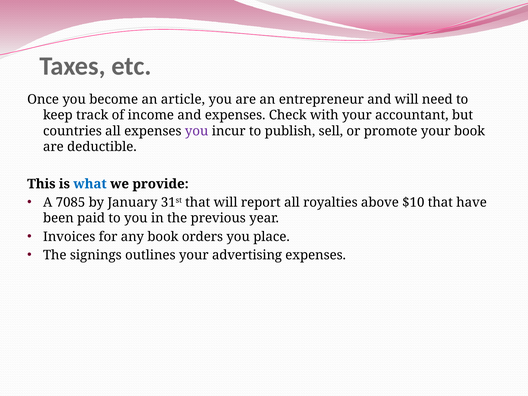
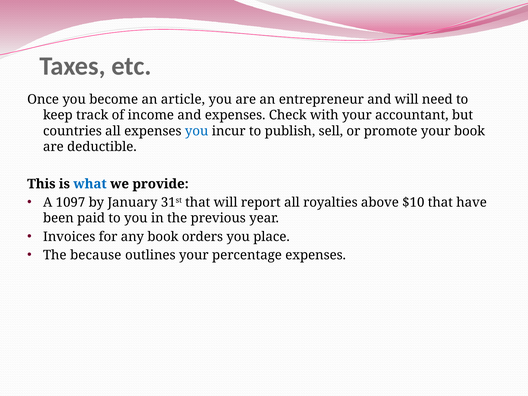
you colour: purple -> blue (197, 131)
7085: 7085 -> 1097 (70, 202)
signings: signings -> because (96, 255)
advertising: advertising -> percentage (247, 255)
